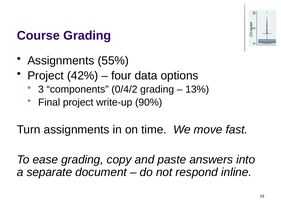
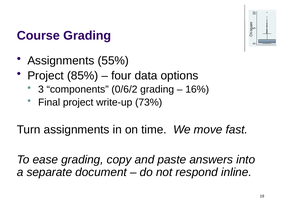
42%: 42% -> 85% (83, 75)
0/4/2: 0/4/2 -> 0/6/2 (124, 89)
13%: 13% -> 16% (197, 89)
90%: 90% -> 73% (149, 102)
